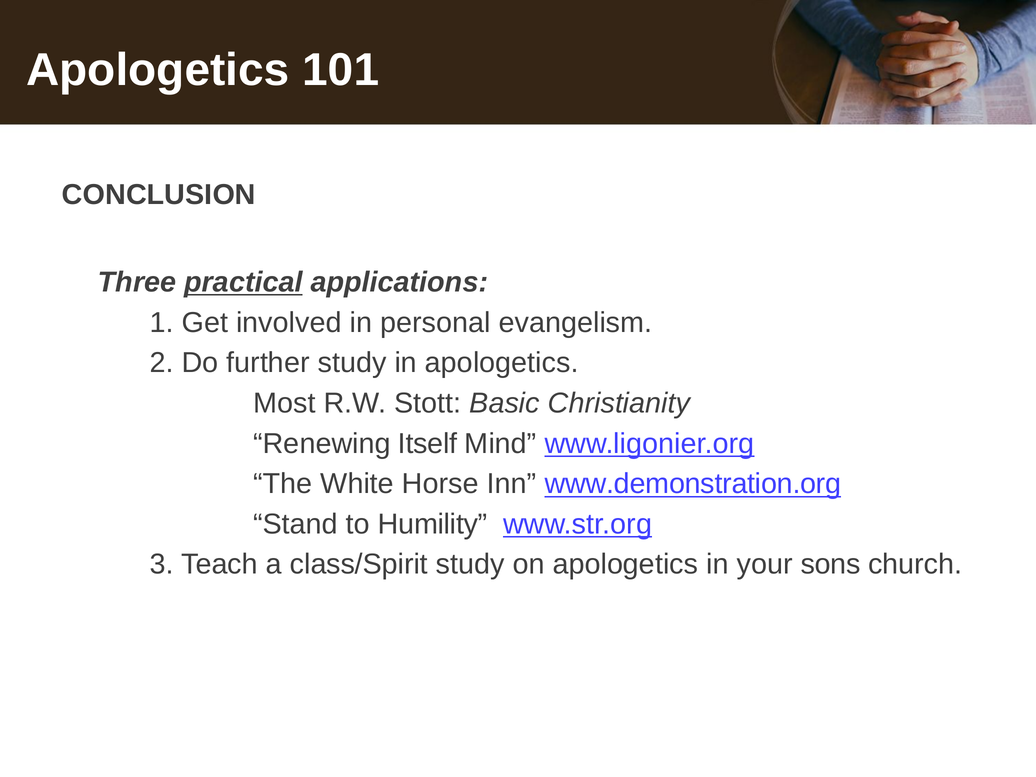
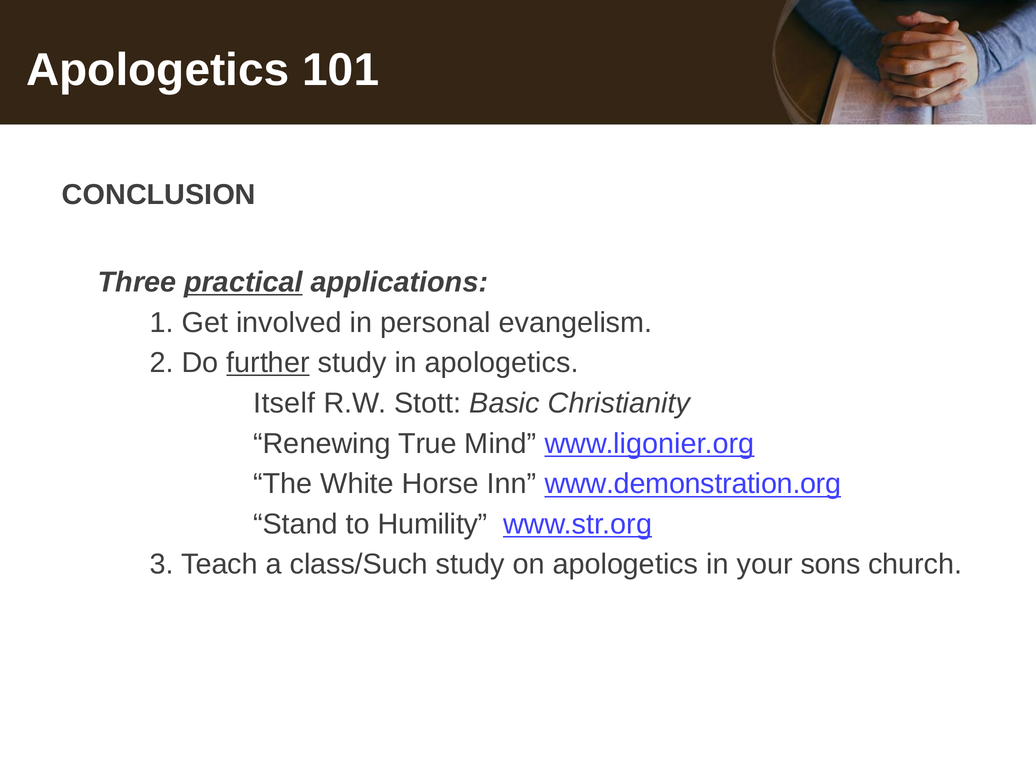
further underline: none -> present (268, 363)
Most: Most -> Itself (284, 403)
Itself: Itself -> True (428, 444)
class/Spirit: class/Spirit -> class/Such (359, 564)
